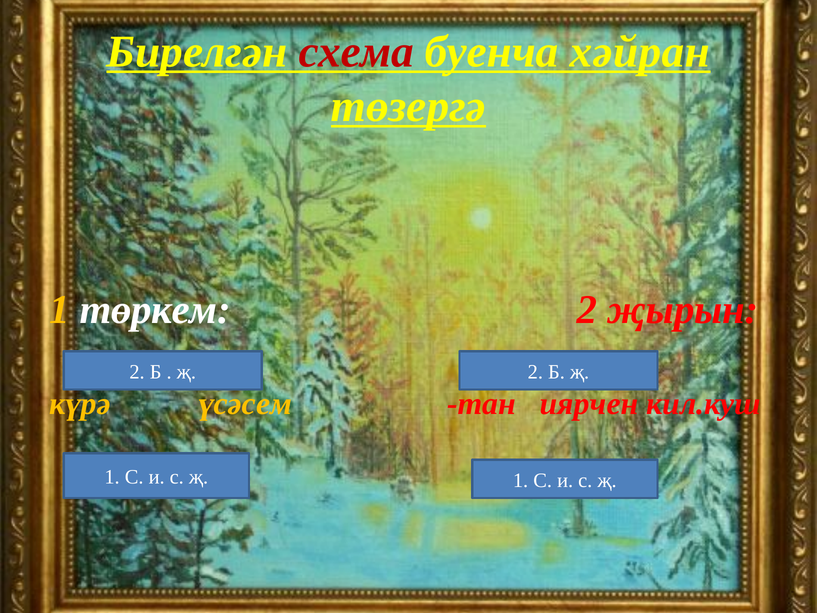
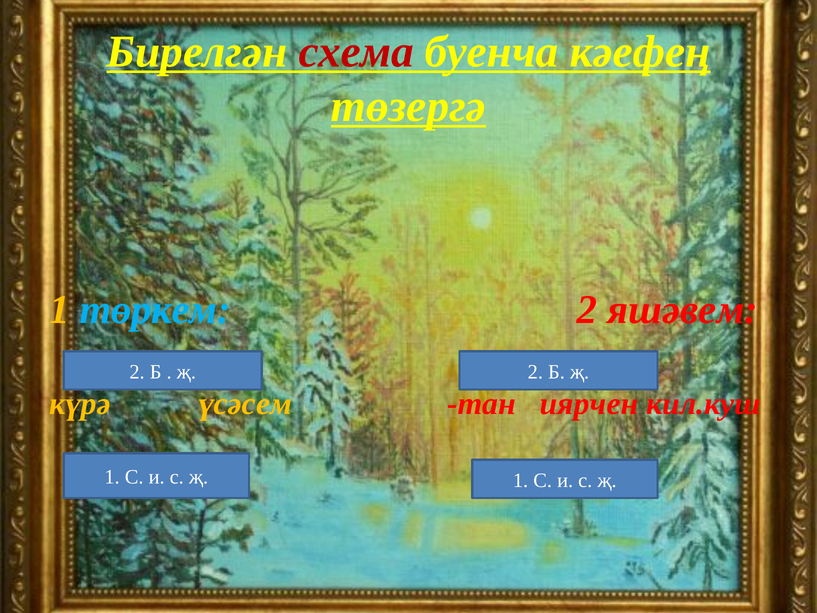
хәйран: хәйран -> кәефең (640, 52)
төркем colour: white -> light blue (155, 310)
җырын: җырын -> яшәвем (683, 310)
